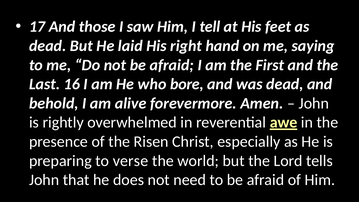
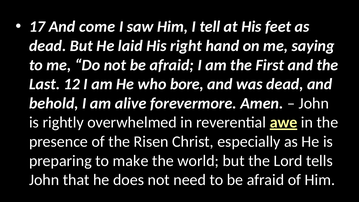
those: those -> come (97, 27)
16: 16 -> 12 (72, 84)
verse: verse -> make (131, 161)
